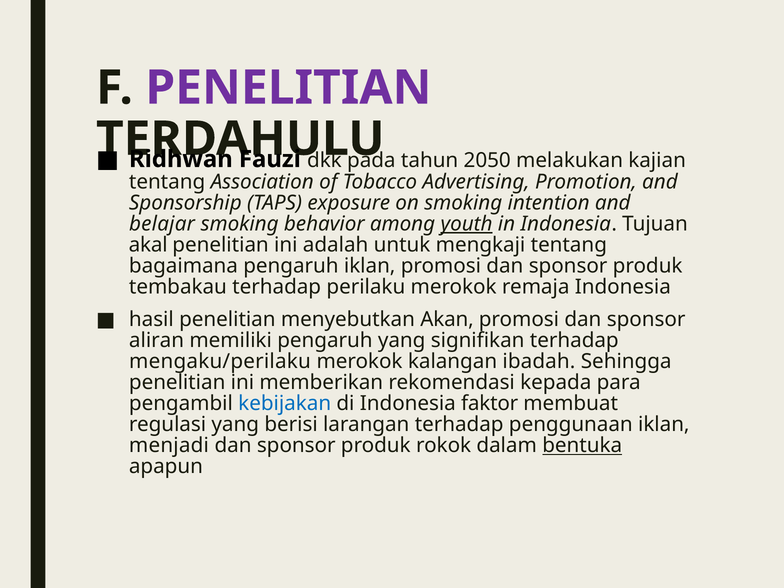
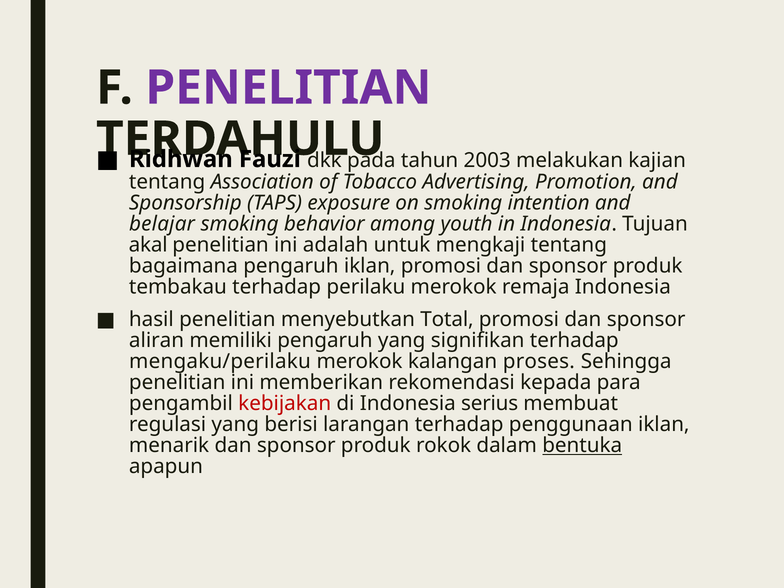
2050: 2050 -> 2003 (487, 160)
youth underline: present -> none (467, 224)
Akan: Akan -> Total (447, 320)
ibadah: ibadah -> proses (539, 362)
kebijakan colour: blue -> red (285, 404)
faktor: faktor -> serius (490, 404)
menjadi: menjadi -> menarik (169, 446)
